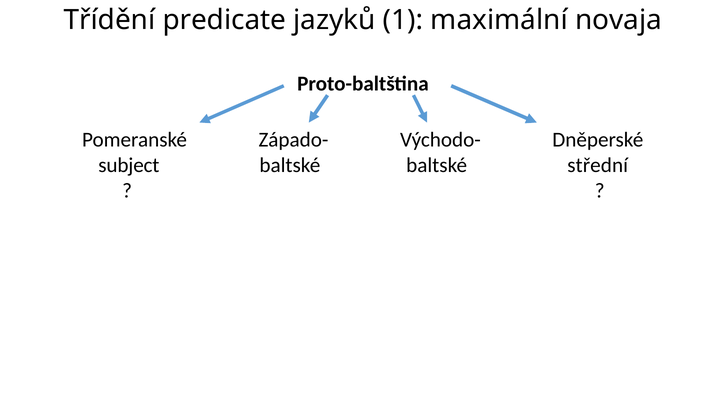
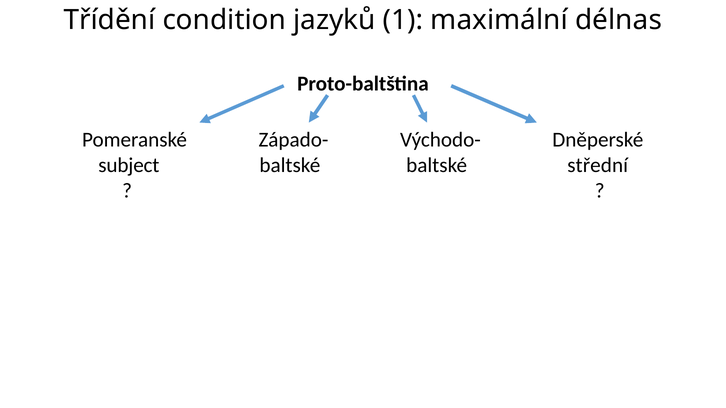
predicate: predicate -> condition (224, 20)
novaja: novaja -> délnas (619, 20)
